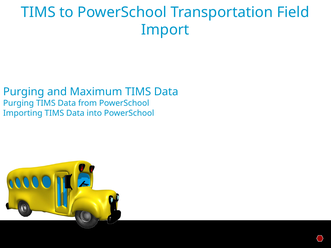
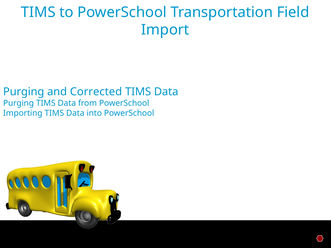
Maximum: Maximum -> Corrected (96, 92)
